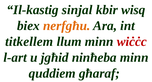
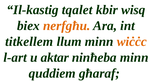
sinjal: sinjal -> tqalet (77, 10)
wiċċc colour: red -> orange (132, 42)
jgħid: jgħid -> aktar (55, 57)
